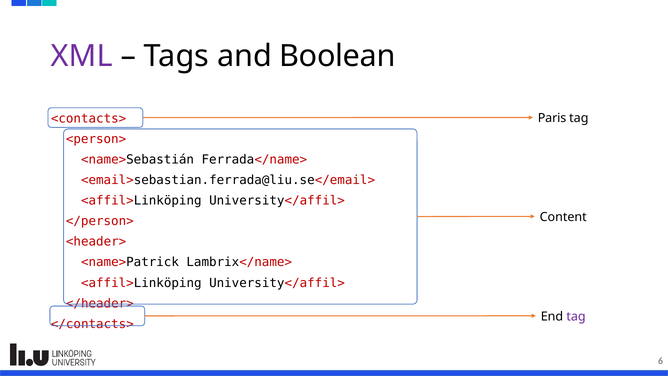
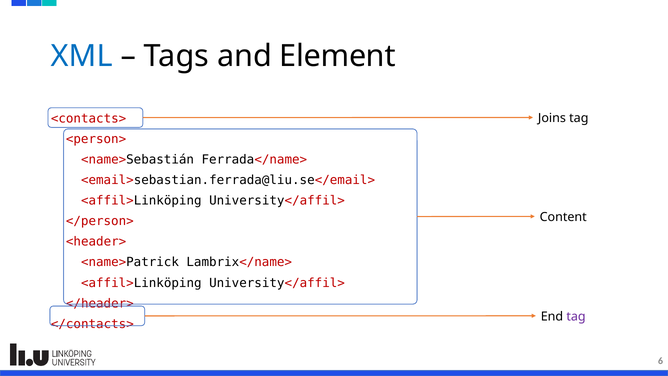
XML colour: purple -> blue (82, 56)
Boolean: Boolean -> Element (338, 56)
Paris: Paris -> Joins (552, 118)
